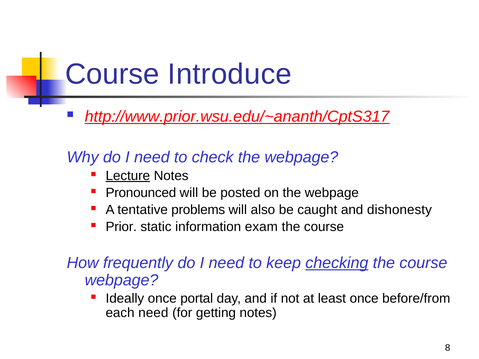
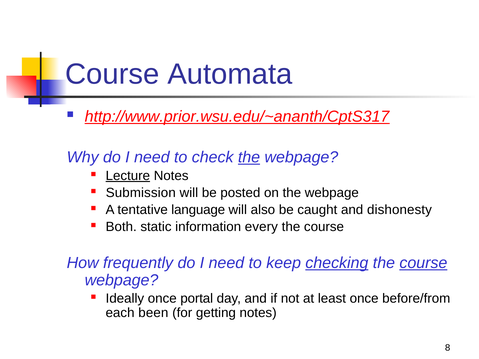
Introduce: Introduce -> Automata (230, 74)
the underline: none -> present (249, 157)
Pronounced: Pronounced -> Submission (141, 193)
problems: problems -> language (198, 210)
Prior: Prior -> Both (121, 227)
exam: exam -> every (261, 227)
course underline: none -> present (423, 263)
each need: need -> been (153, 313)
